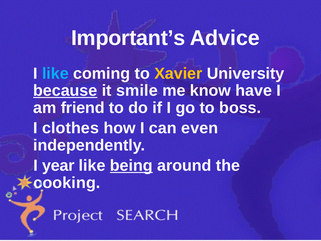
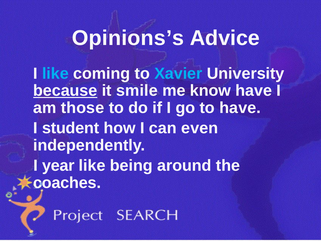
Important’s: Important’s -> Opinions’s (128, 38)
Xavier colour: yellow -> light blue (178, 73)
friend: friend -> those (83, 108)
to boss: boss -> have (240, 108)
clothes: clothes -> student (71, 128)
being underline: present -> none (131, 166)
cooking: cooking -> coaches (67, 183)
